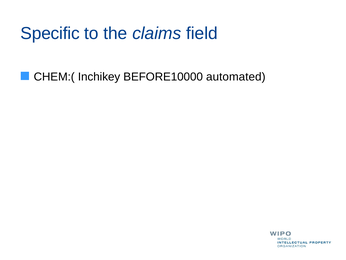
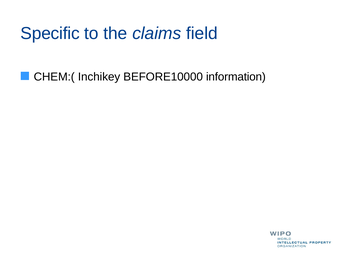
automated: automated -> information (236, 77)
